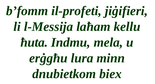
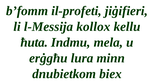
laħam: laħam -> kollox (93, 26)
